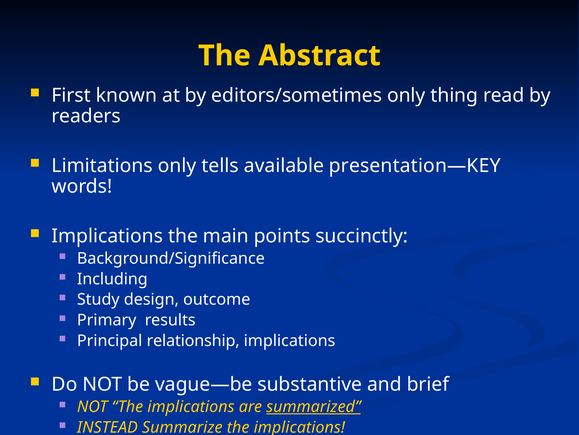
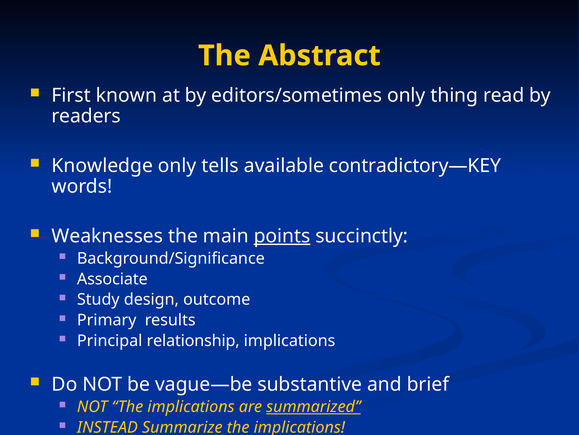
Limitations: Limitations -> Knowledge (102, 165)
presentation—KEY: presentation—KEY -> contradictory—KEY (415, 165)
Implications: Implications -> Weaknesses (107, 236)
points underline: none -> present (282, 236)
Including: Including -> Associate (112, 279)
